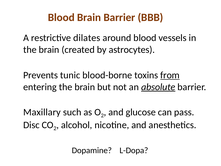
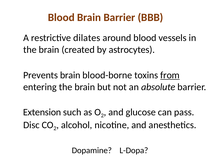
Prevents tunic: tunic -> brain (70, 75)
absolute underline: present -> none (158, 87)
Maxillary: Maxillary -> Extension (42, 112)
